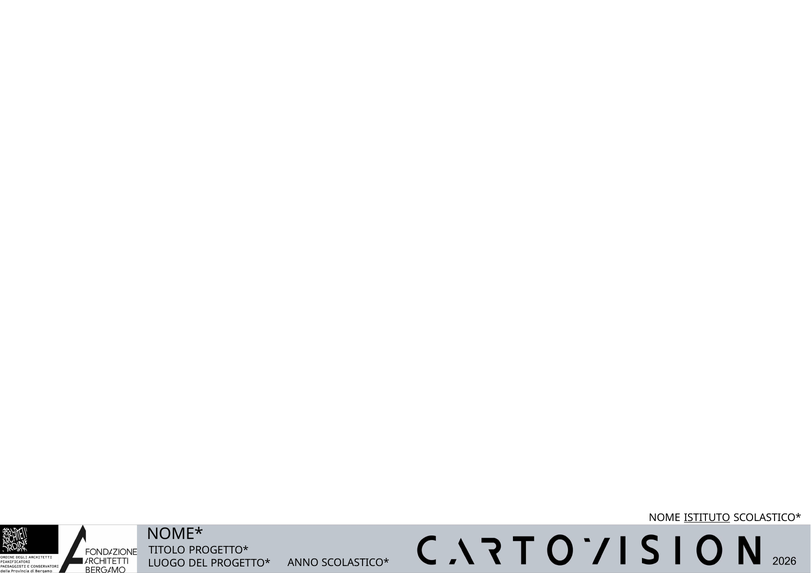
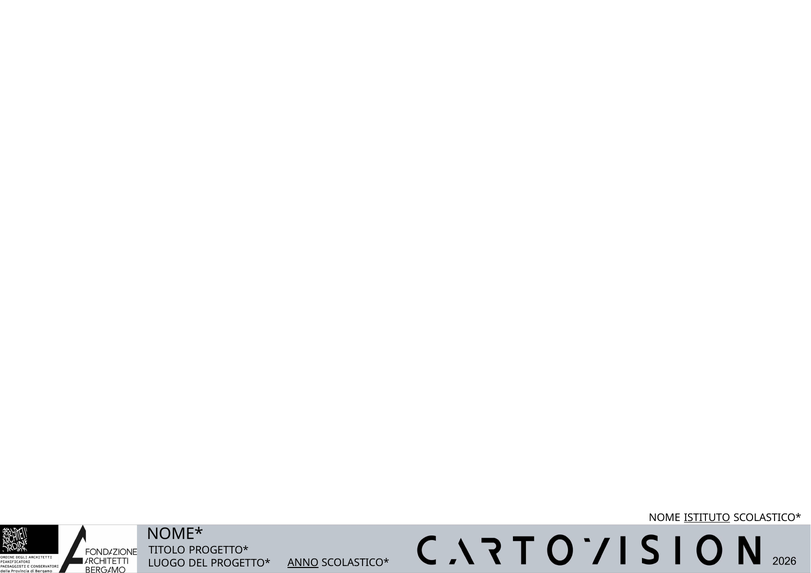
ANNO underline: none -> present (303, 563)
